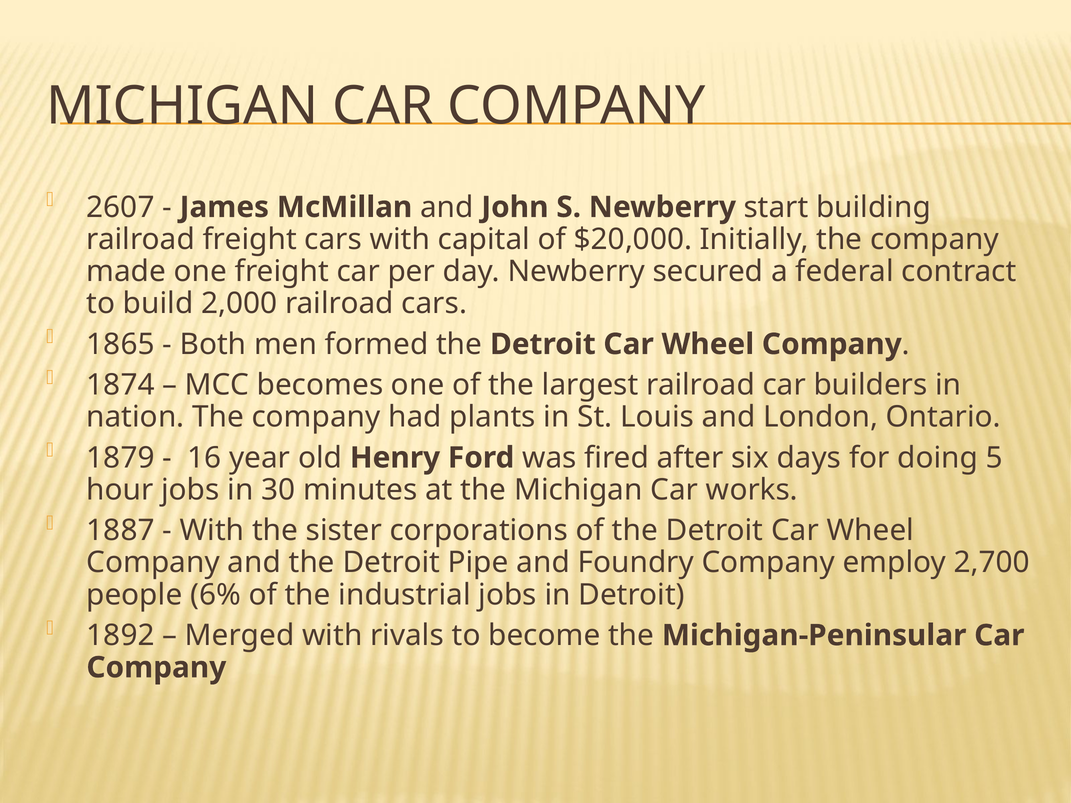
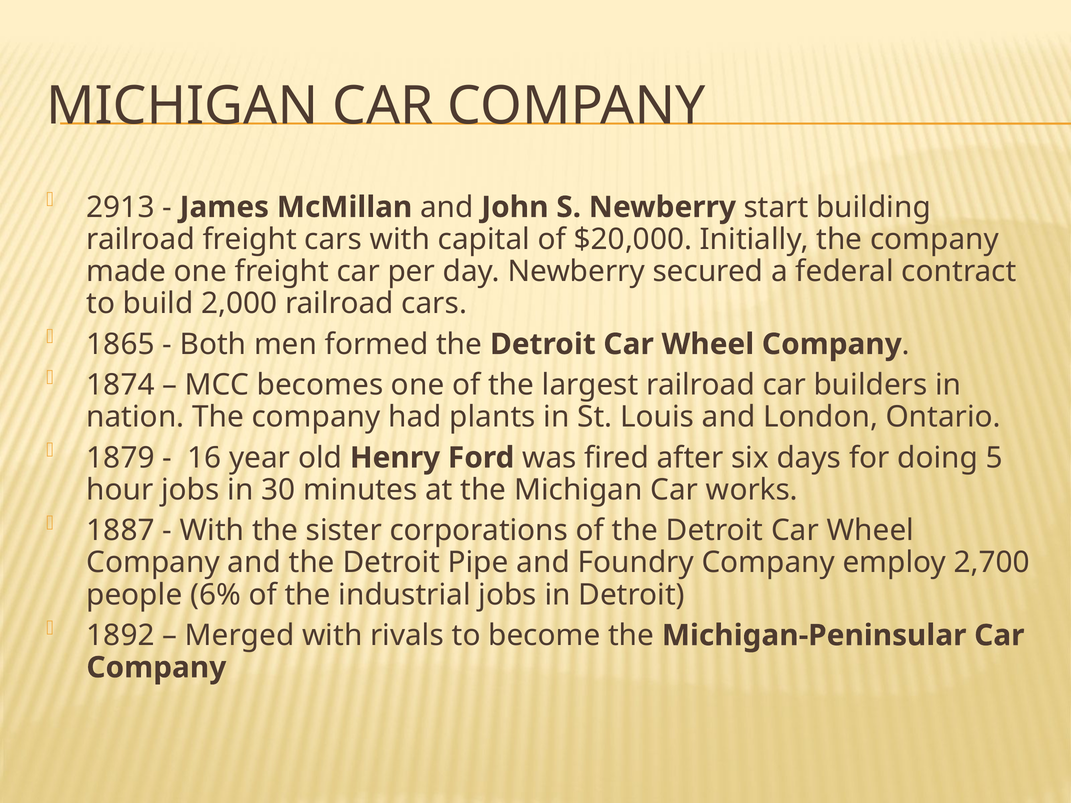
2607: 2607 -> 2913 (120, 207)
